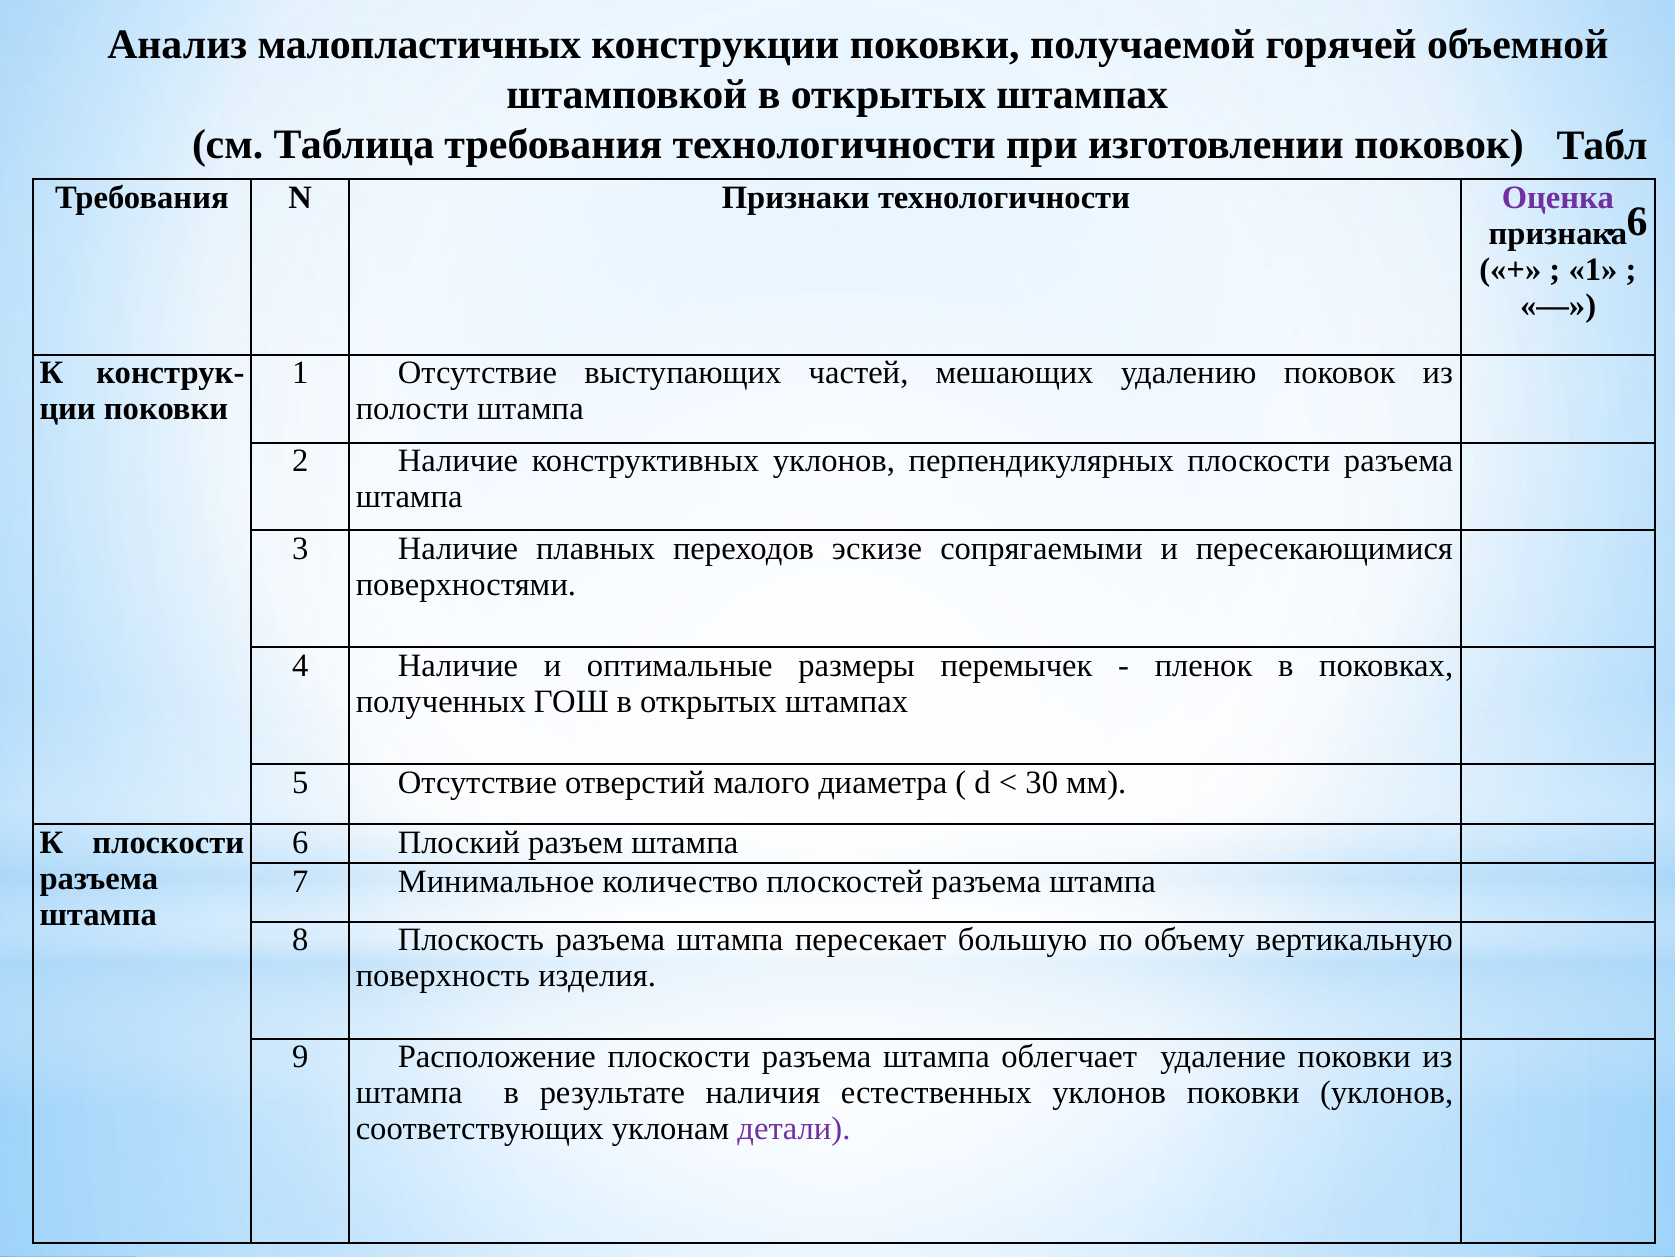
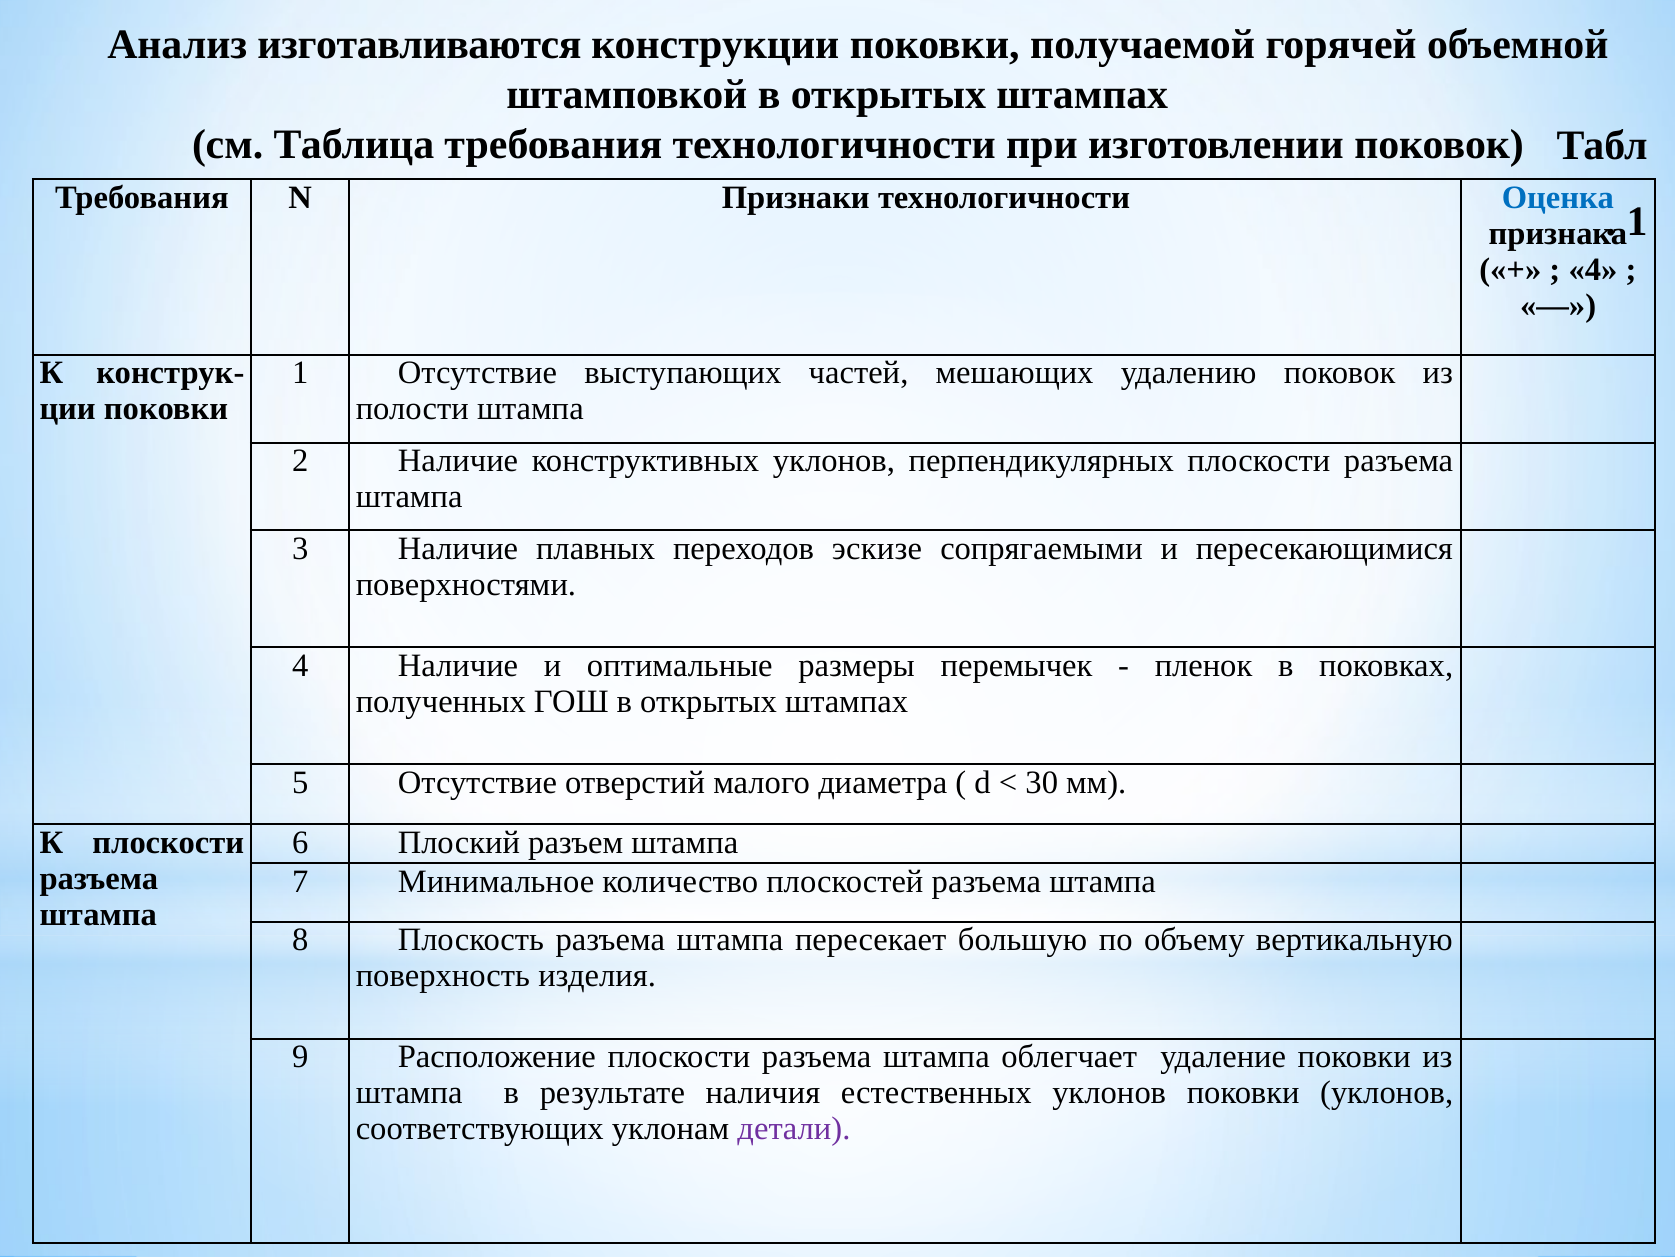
малопластичных: малопластичных -> изготавливаются (419, 44)
Оценка colour: purple -> blue (1558, 198)
6: 6 -> 1 (1637, 221)
1: 1 -> 4 (1593, 270)
